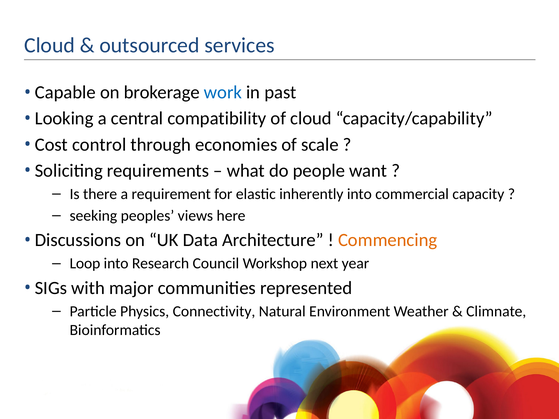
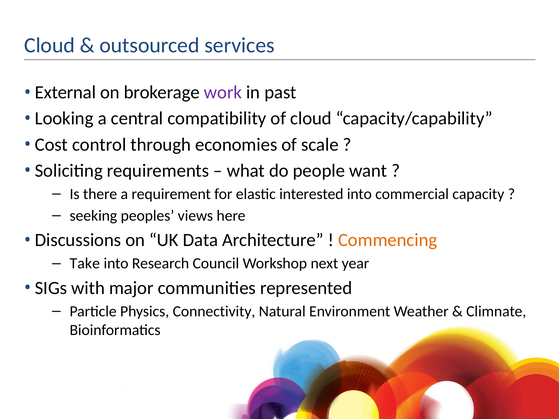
Capable: Capable -> External (65, 92)
work colour: blue -> purple (223, 92)
inherently: inherently -> interested (311, 194)
Loop: Loop -> Take (85, 264)
